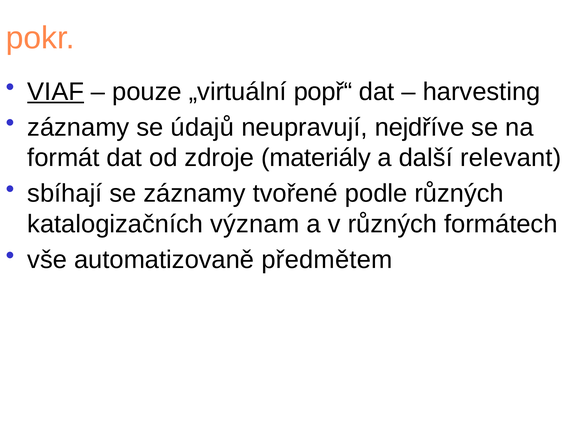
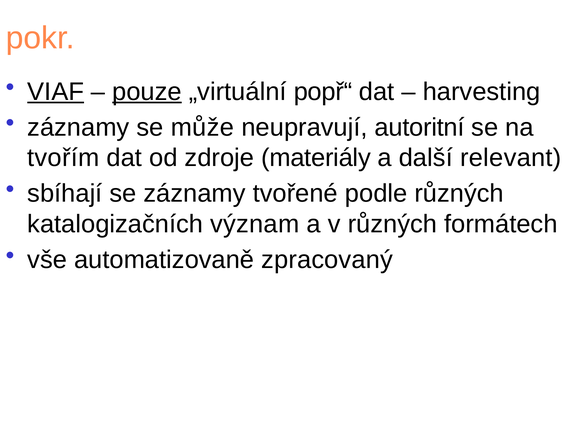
pouze underline: none -> present (147, 92)
údajů: údajů -> může (202, 127)
nejdříve: nejdříve -> autoritní (420, 127)
formát: formát -> tvořím (63, 158)
předmětem: předmětem -> zpracovaný (327, 260)
